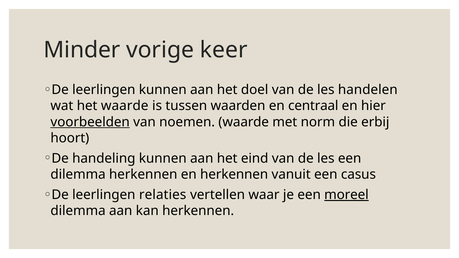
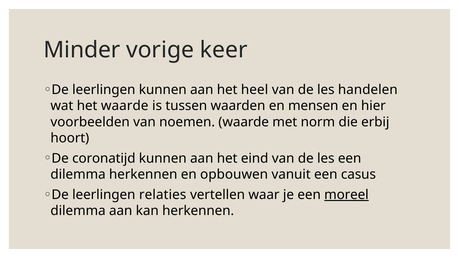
doel: doel -> heel (255, 90)
centraal: centraal -> mensen (313, 106)
voorbeelden underline: present -> none (90, 122)
handeling: handeling -> coronatijd (104, 158)
en herkennen: herkennen -> opbouwen (234, 175)
